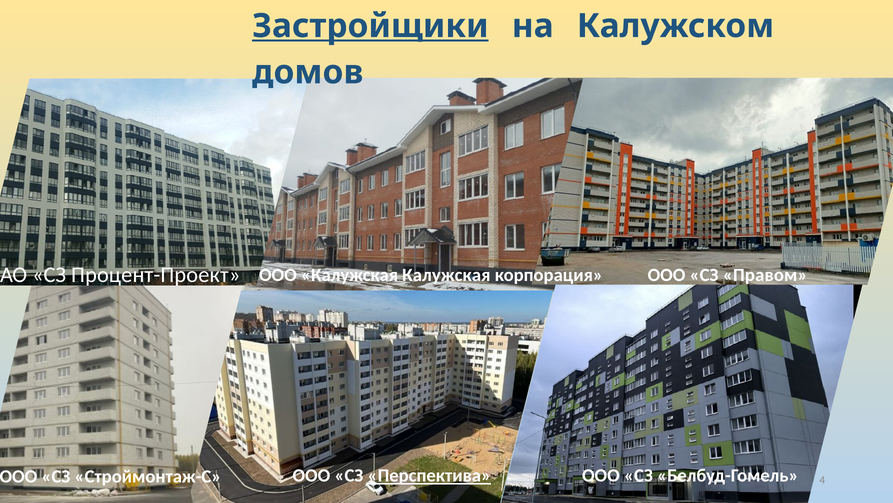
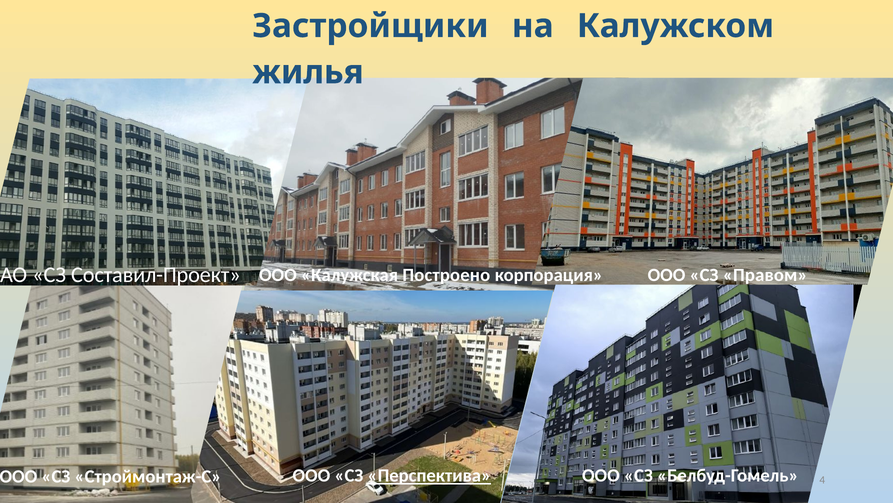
Застройщики underline: present -> none (370, 26)
домов: домов -> жилья (308, 72)
Процент-Проект: Процент-Проект -> Составил-Проект (156, 275)
Калужская Калужская: Калужская -> Построено (446, 275)
